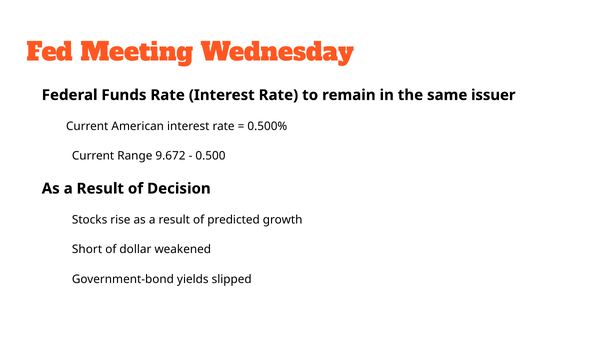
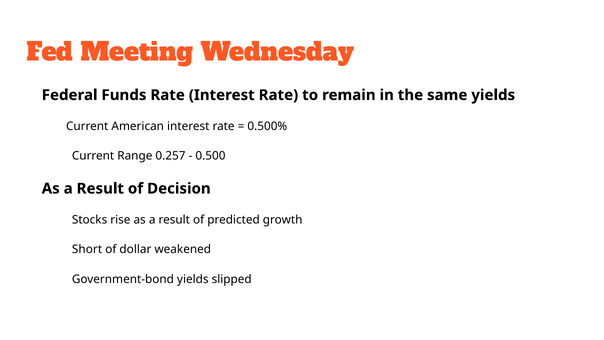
same issuer: issuer -> yields (493, 95)
9.672: 9.672 -> 0.257 (170, 156)
